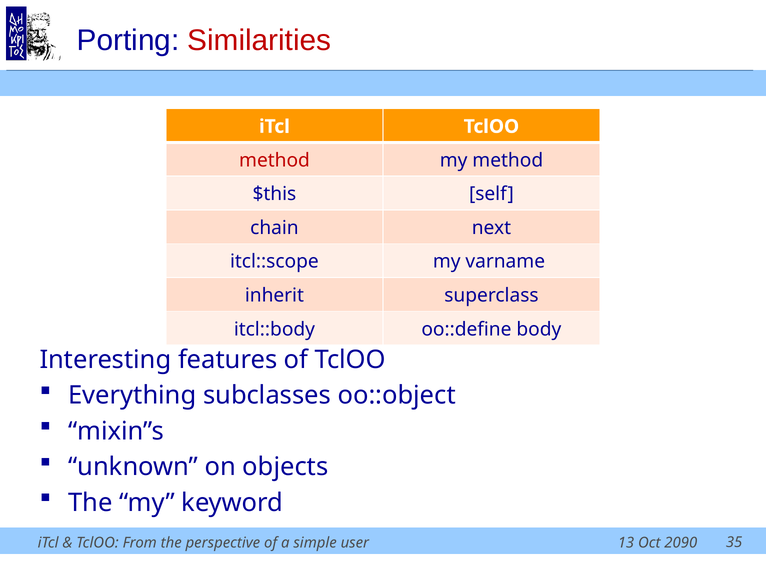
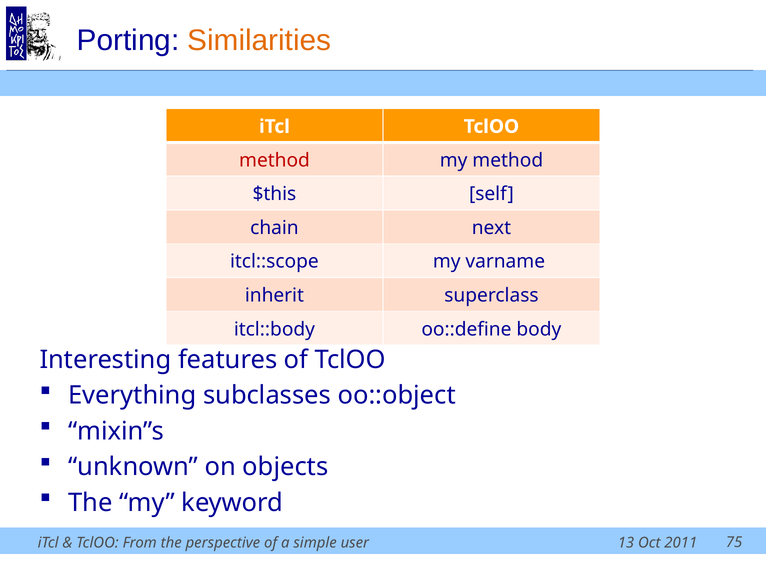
Similarities colour: red -> orange (259, 40)
2090: 2090 -> 2011 (681, 542)
35: 35 -> 75 (734, 542)
